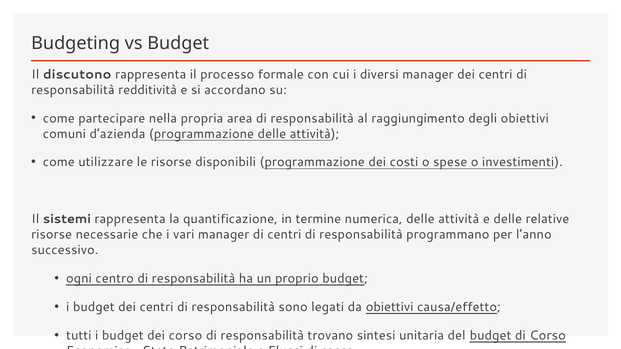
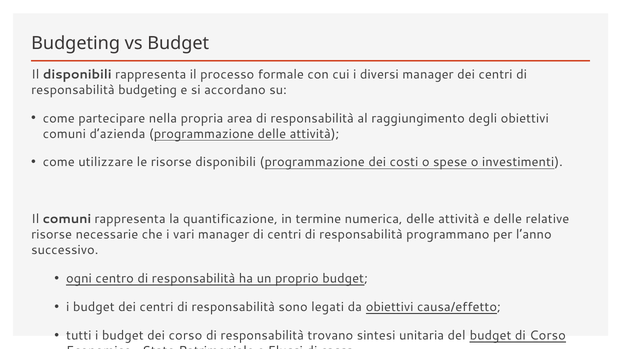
Il discutono: discutono -> disponibili (77, 74)
responsabilità redditività: redditività -> budgeting (148, 90)
Il sistemi: sistemi -> comuni (67, 219)
